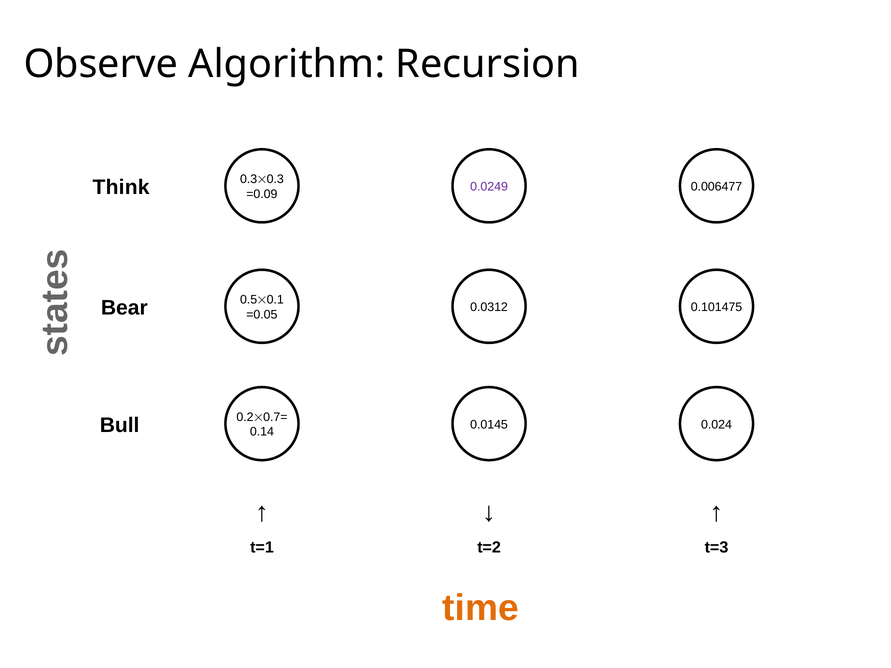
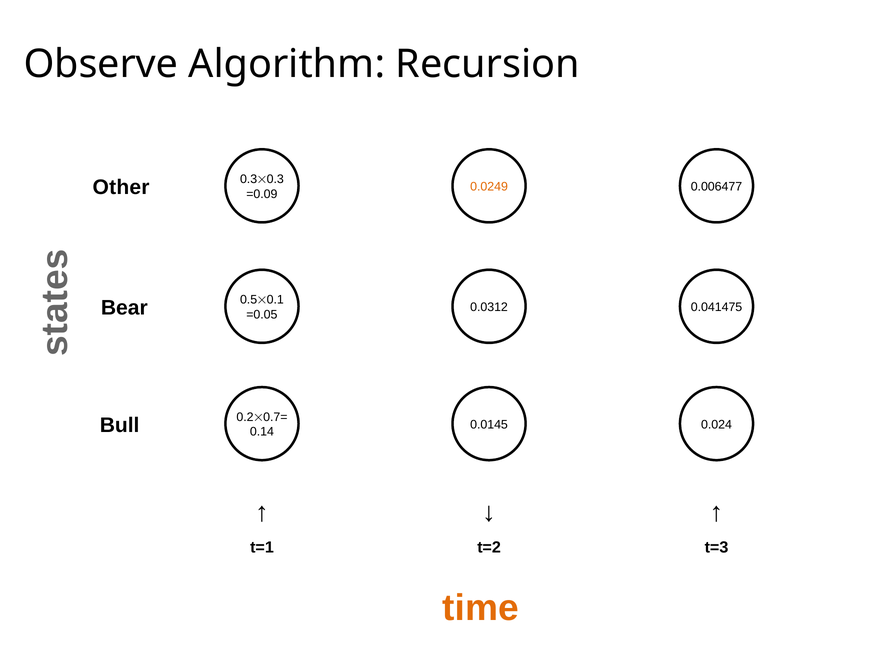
Think: Think -> Other (121, 187)
0.0249 colour: purple -> orange (489, 187)
0.101475: 0.101475 -> 0.041475 (717, 307)
